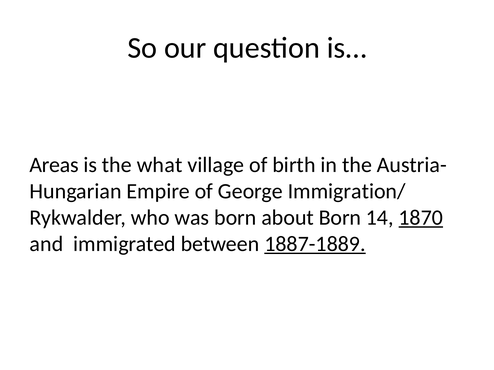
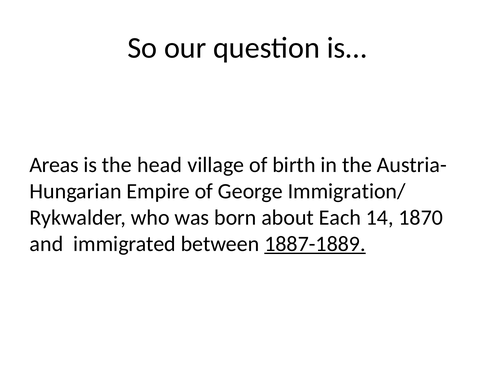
what: what -> head (160, 165)
about Born: Born -> Each (340, 218)
1870 underline: present -> none (421, 218)
